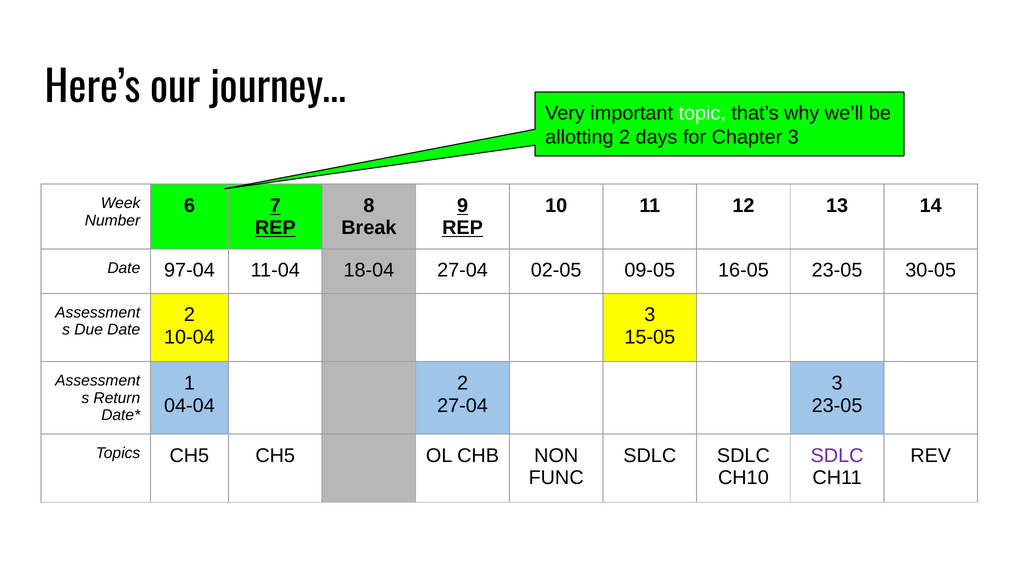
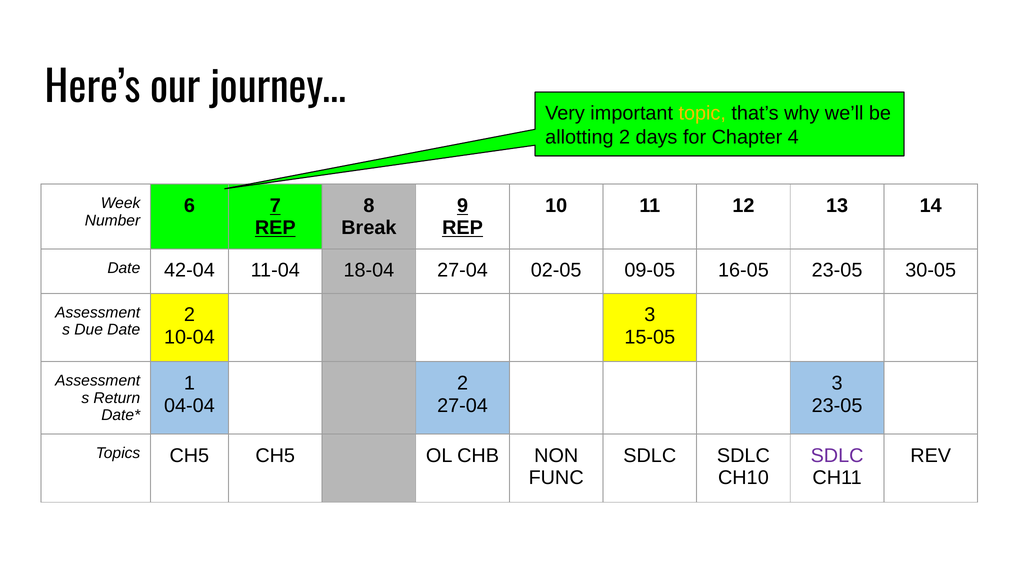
topic colour: white -> yellow (702, 113)
Chapter 3: 3 -> 4 (793, 137)
97-04: 97-04 -> 42-04 (189, 271)
